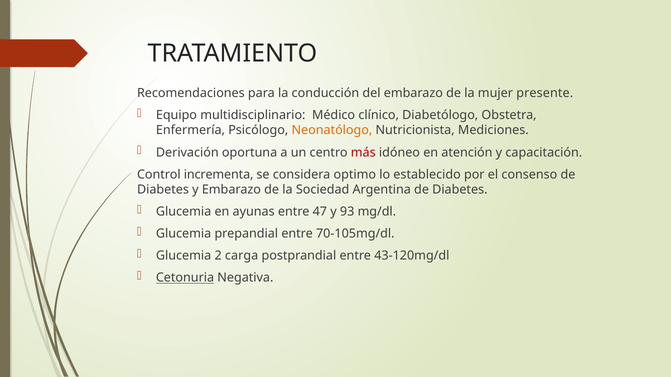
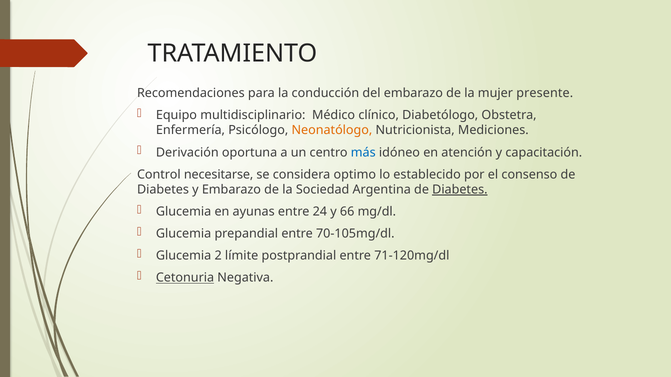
más colour: red -> blue (363, 153)
incrementa: incrementa -> necesitarse (219, 175)
Diabetes underline: none -> present (460, 190)
47: 47 -> 24 (320, 212)
93: 93 -> 66 (347, 212)
carga: carga -> límite (242, 256)
43-120mg/dl: 43-120mg/dl -> 71-120mg/dl (412, 256)
